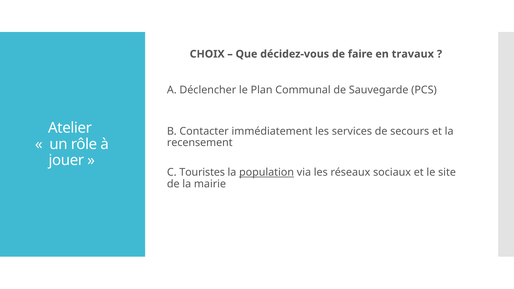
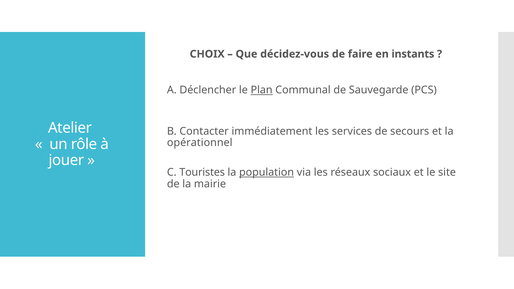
travaux: travaux -> instants (413, 54)
Plan underline: none -> present (262, 90)
recensement: recensement -> opérationnel (200, 143)
